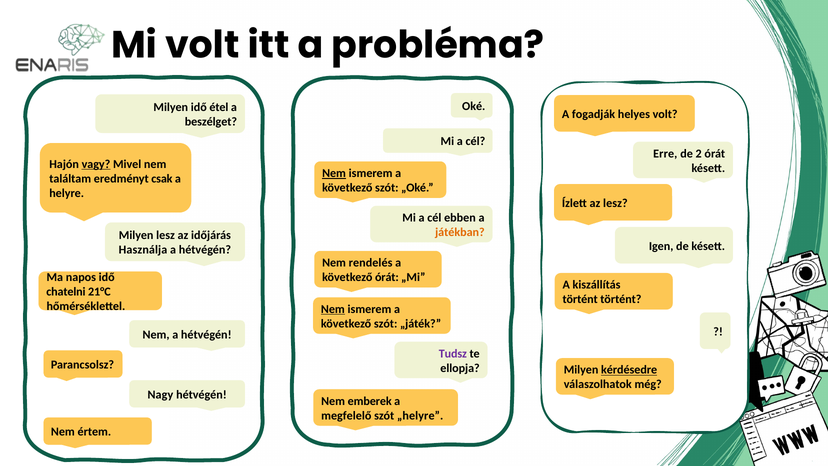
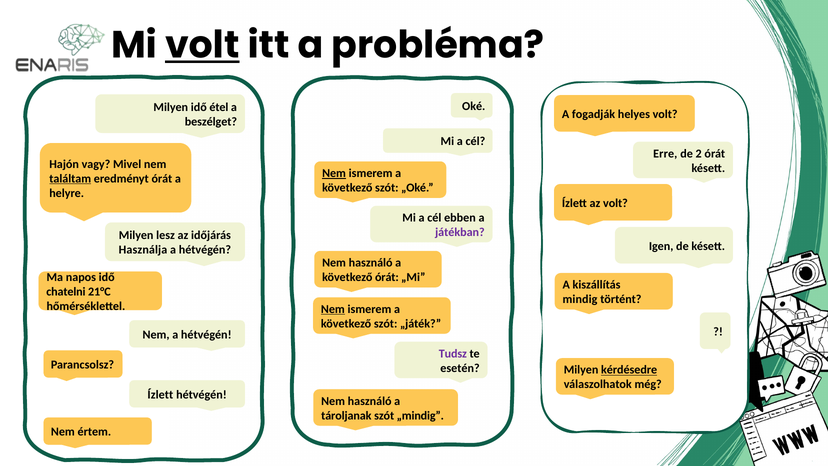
volt underline: none -> present (202, 45)
vagy underline: present -> none (96, 164)
találtam underline: none -> present (70, 178)
eredményt csak: csak -> órát (162, 178)
az lesz: lesz -> volt (615, 203)
játékban colour: orange -> purple (460, 232)
rendelés: rendelés -> használó (371, 263)
történt: történt -> mindig (580, 299)
ellopja: ellopja -> esetén (460, 368)
Nagy: Nagy -> Ízlett (160, 394)
emberek: emberek -> használó (370, 401)
megfelelő: megfelelő -> tároljanak (346, 415)
„helyre: „helyre -> „mindig (420, 415)
